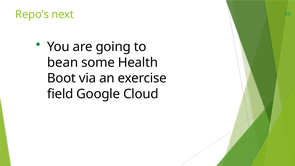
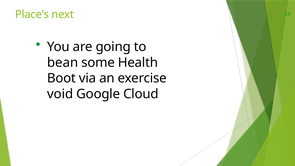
Repo’s: Repo’s -> Place’s (32, 14)
field: field -> void (60, 94)
